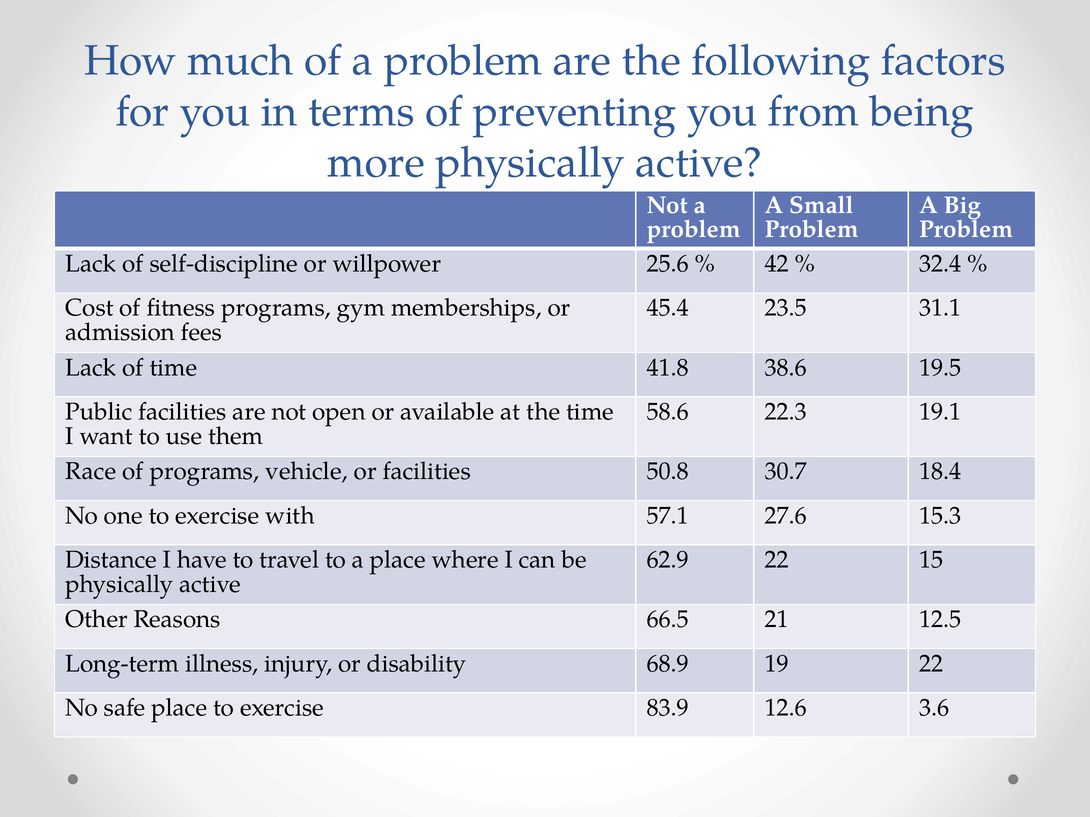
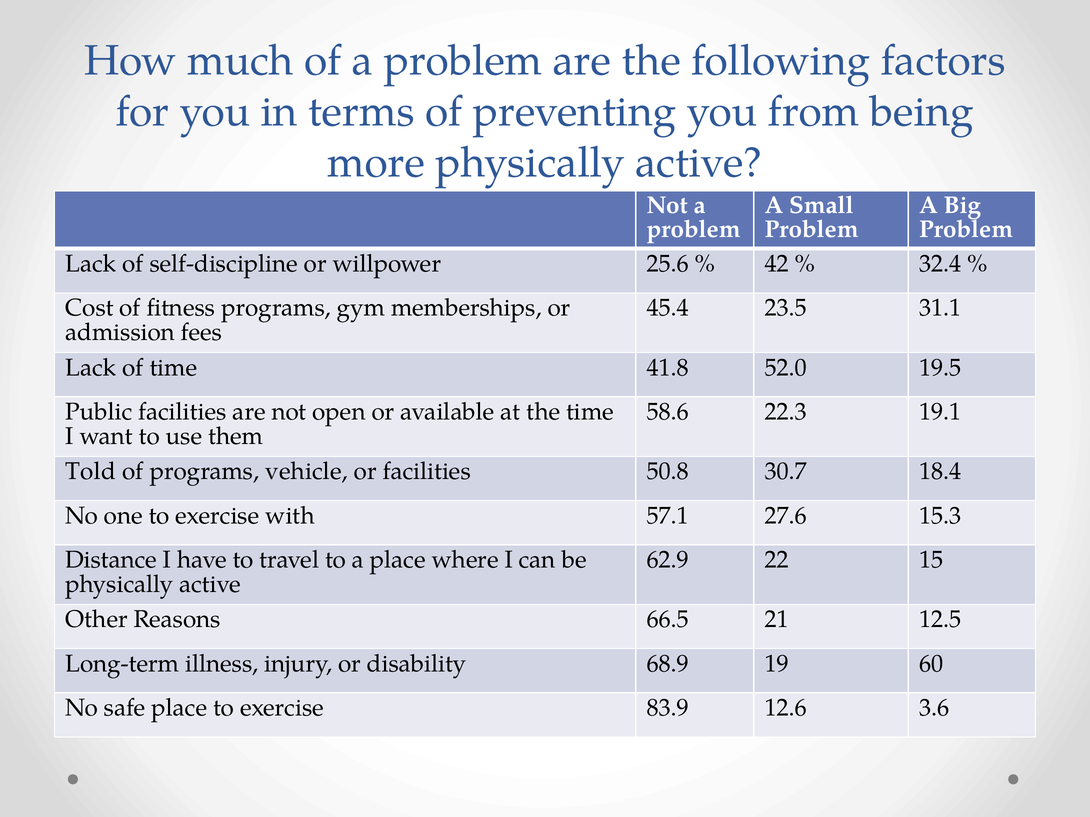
38.6: 38.6 -> 52.0 (786, 368)
Race: Race -> Told (91, 472)
19 22: 22 -> 60 (931, 664)
